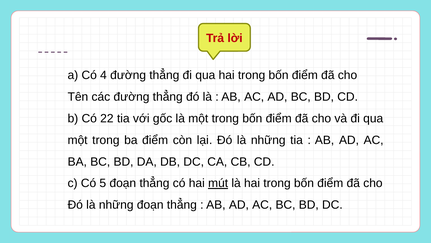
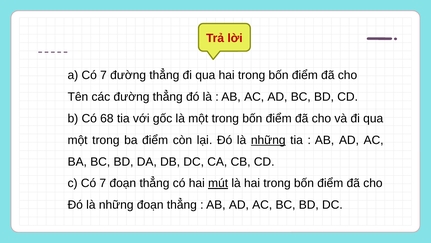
a Có 4: 4 -> 7 (103, 75)
22: 22 -> 68 (107, 118)
những underline: none -> present (268, 140)
c Có 5: 5 -> 7 (103, 183)
